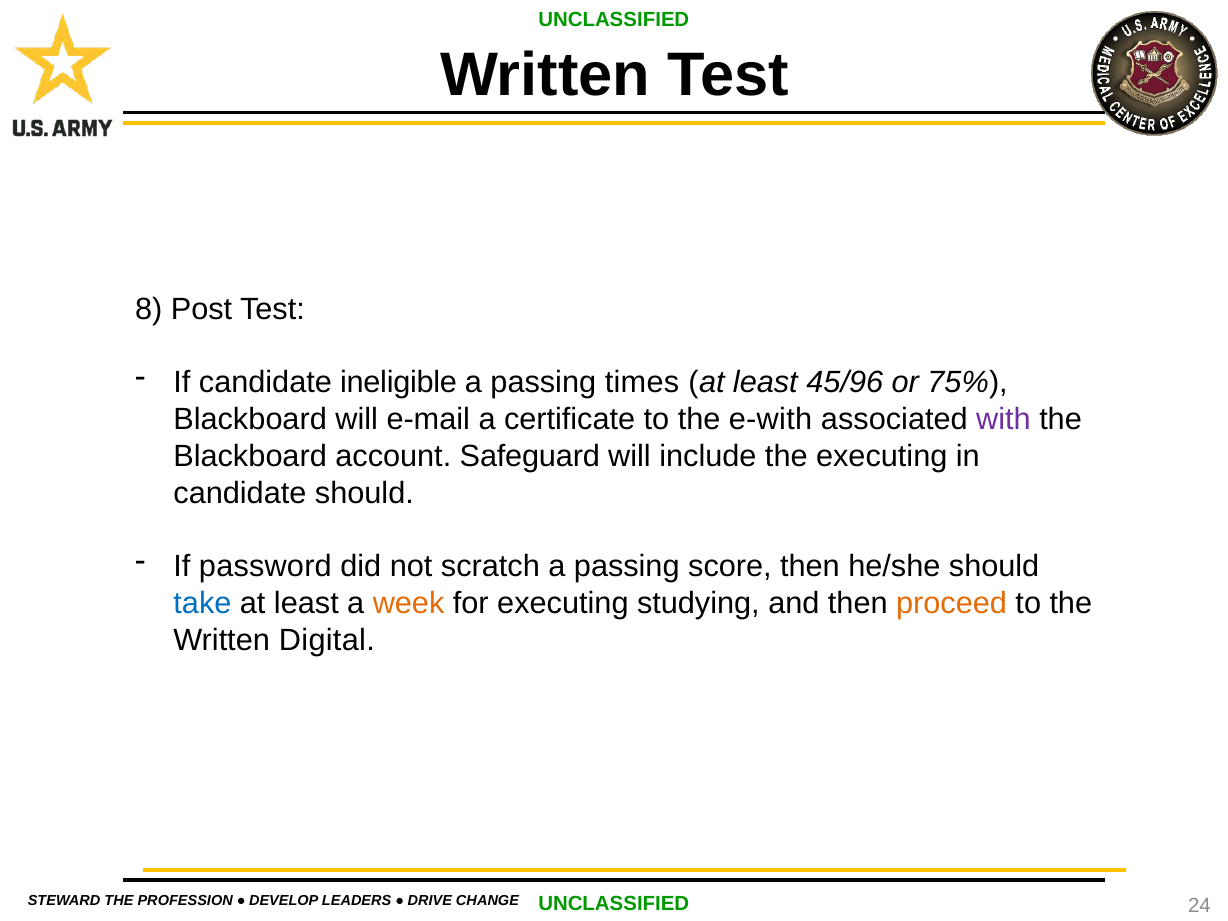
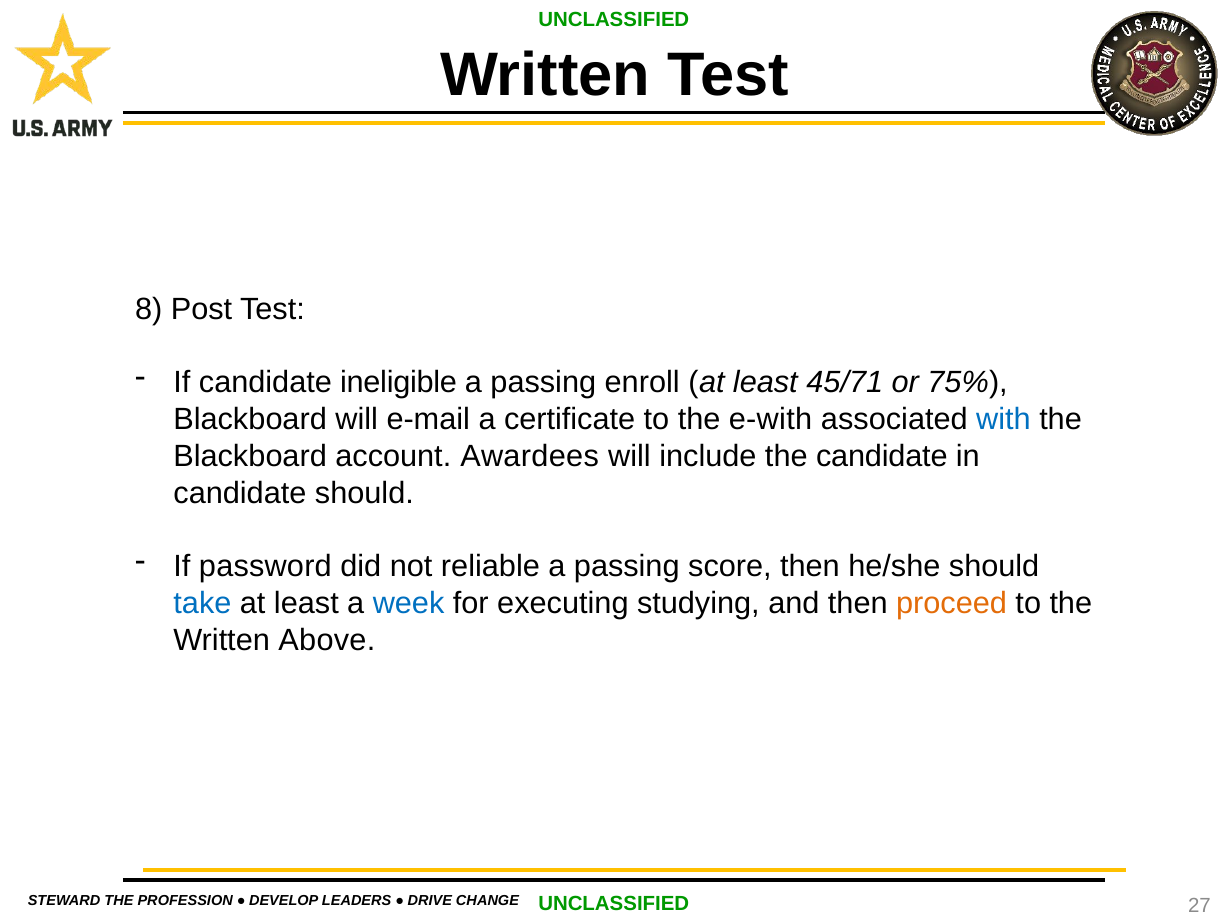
times: times -> enroll (642, 383)
45/96: 45/96 -> 45/71 (845, 383)
with colour: purple -> blue (1003, 419)
Safeguard: Safeguard -> Awardees (530, 456)
the executing: executing -> candidate (882, 456)
scratch: scratch -> reliable (490, 567)
week colour: orange -> blue (409, 604)
Digital: Digital -> Above (327, 640)
24: 24 -> 27 (1199, 906)
